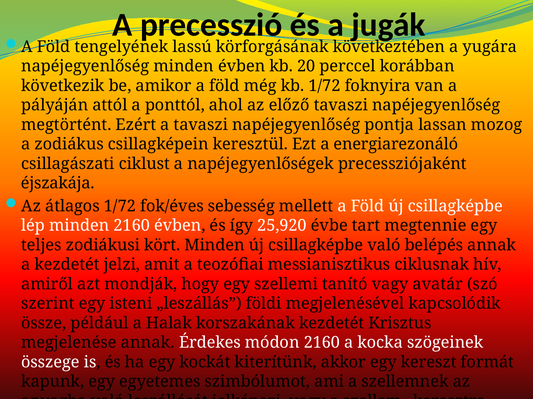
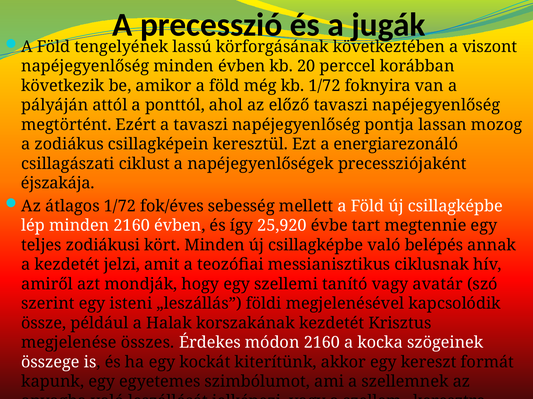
yugára: yugára -> viszont (490, 47)
megjelenése annak: annak -> összes (148, 343)
